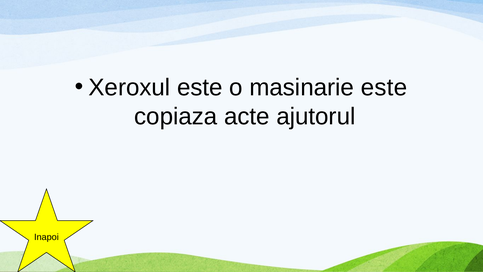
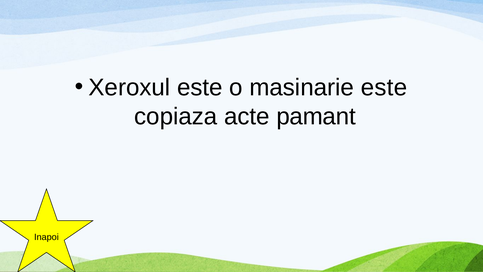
ajutorul: ajutorul -> pamant (316, 116)
